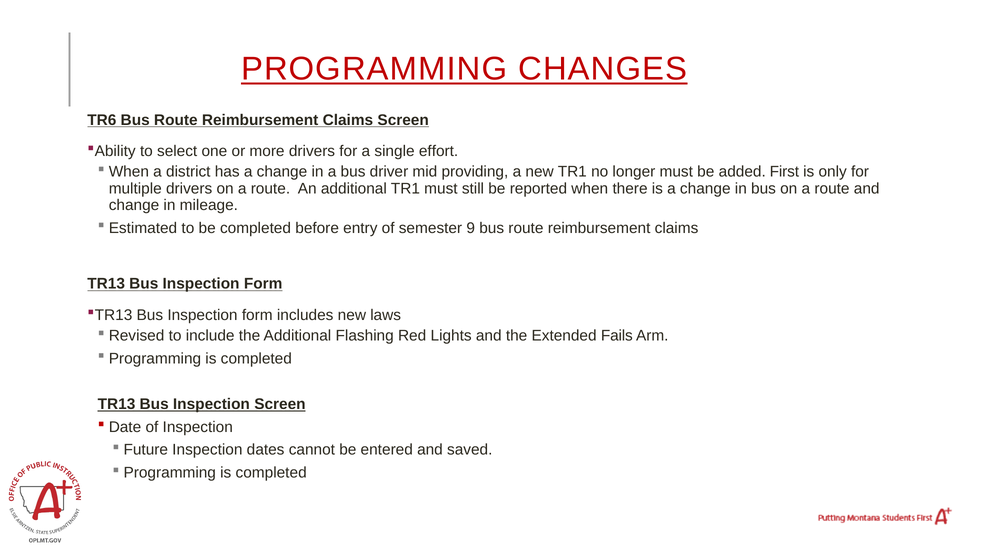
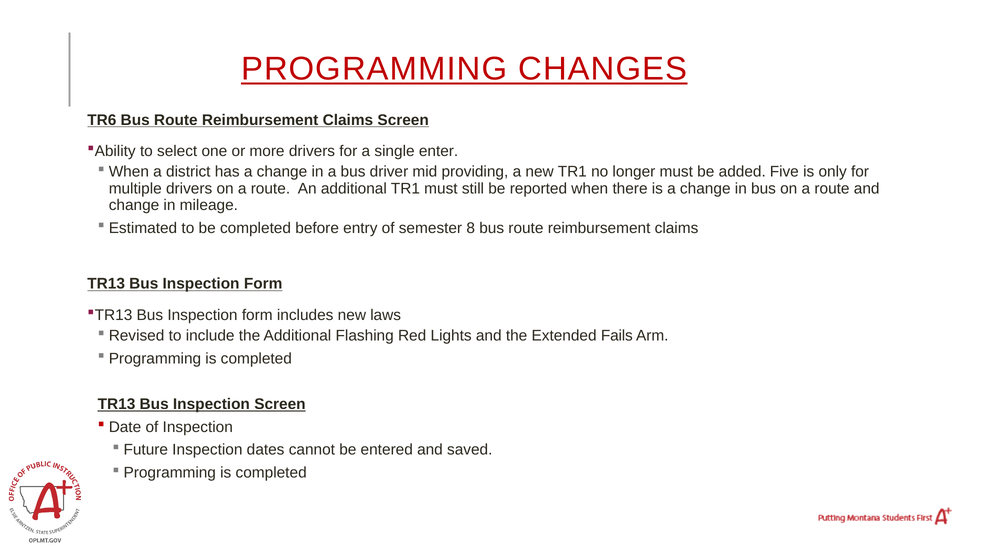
effort: effort -> enter (439, 151)
First: First -> Five (784, 172)
9: 9 -> 8 (471, 228)
